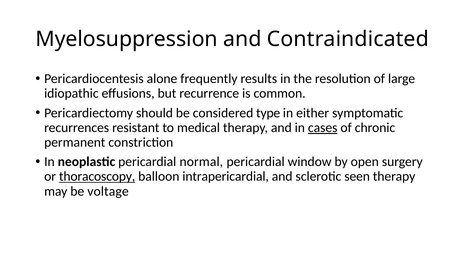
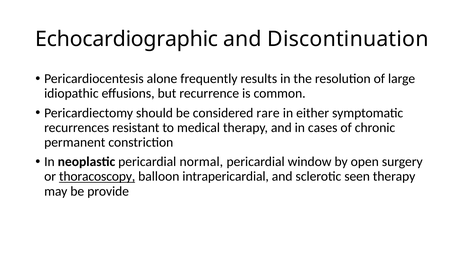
Myelosuppression: Myelosuppression -> Echocardiographic (127, 39)
Contraindicated: Contraindicated -> Discontinuation (348, 39)
type: type -> rare (268, 113)
cases underline: present -> none (323, 127)
voltage: voltage -> provide (108, 191)
